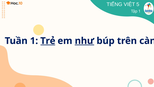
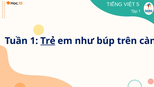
như underline: present -> none (84, 41)
